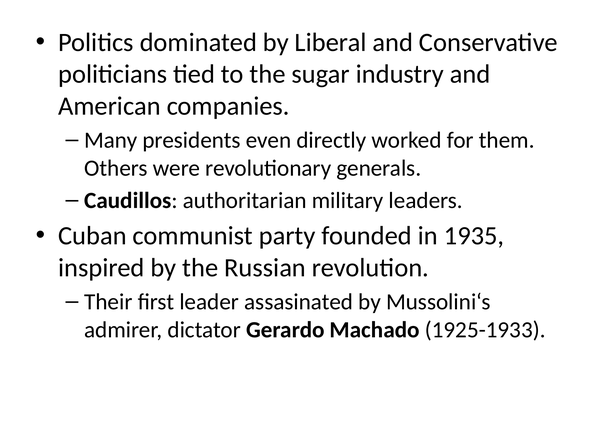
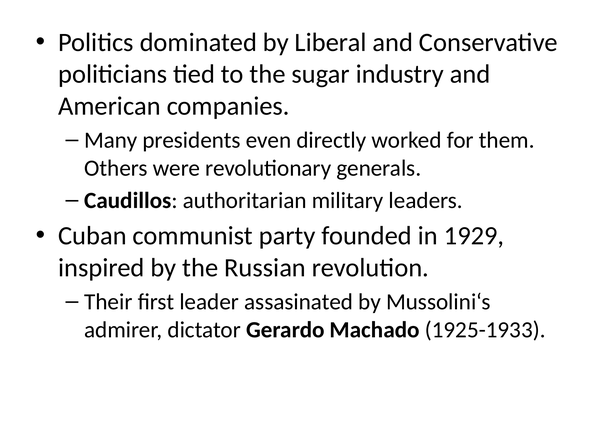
1935: 1935 -> 1929 (474, 236)
